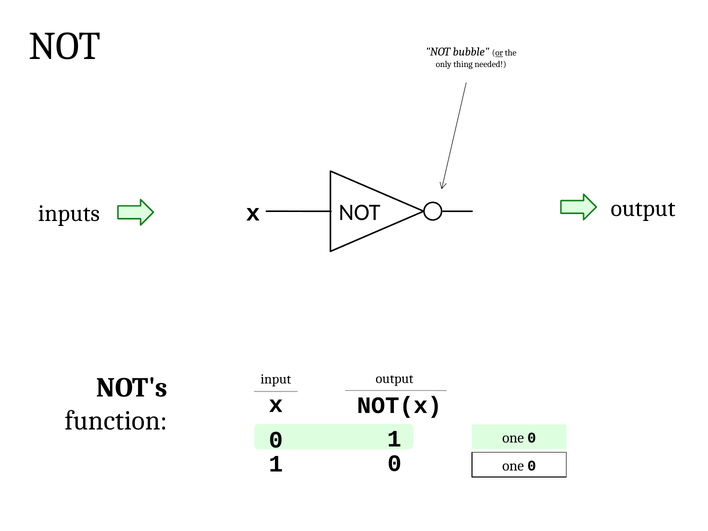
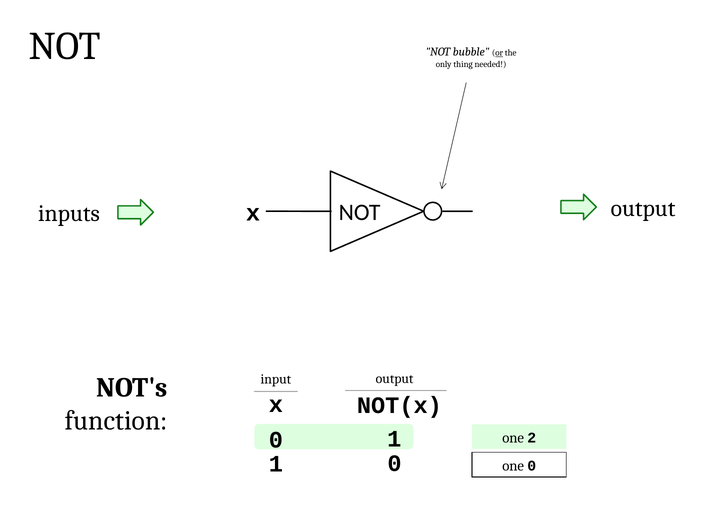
0: 0 -> 2 (532, 438)
